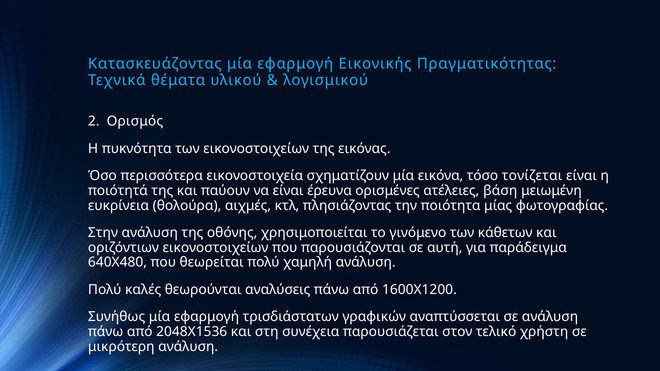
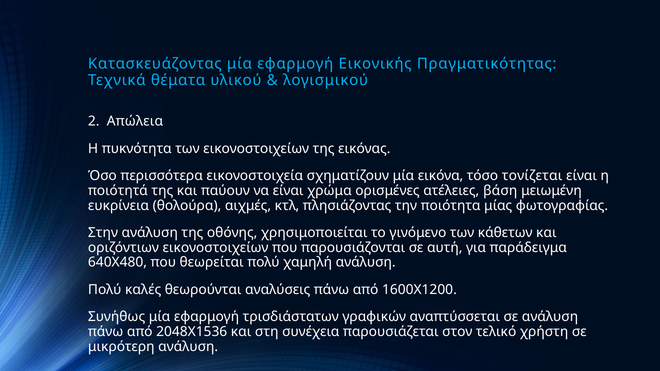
Ορισμός: Ορισμός -> Απώλεια (135, 121)
έρευνα: έρευνα -> χρώμα (329, 191)
